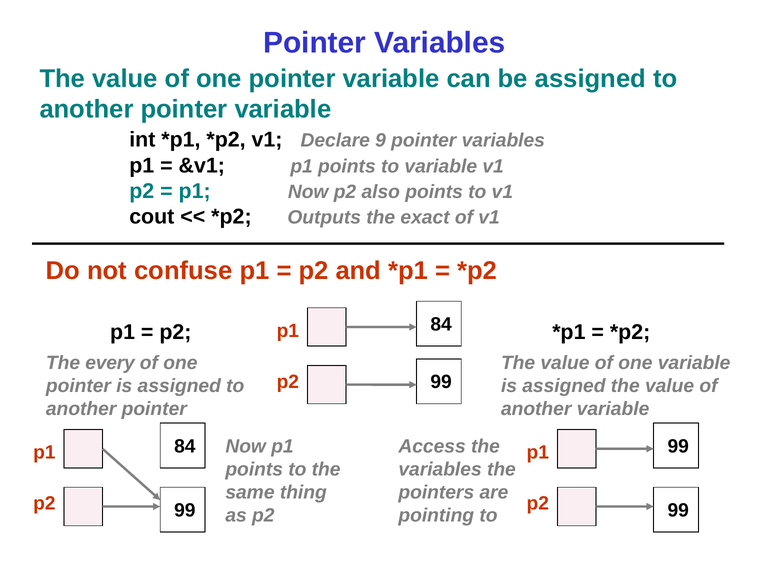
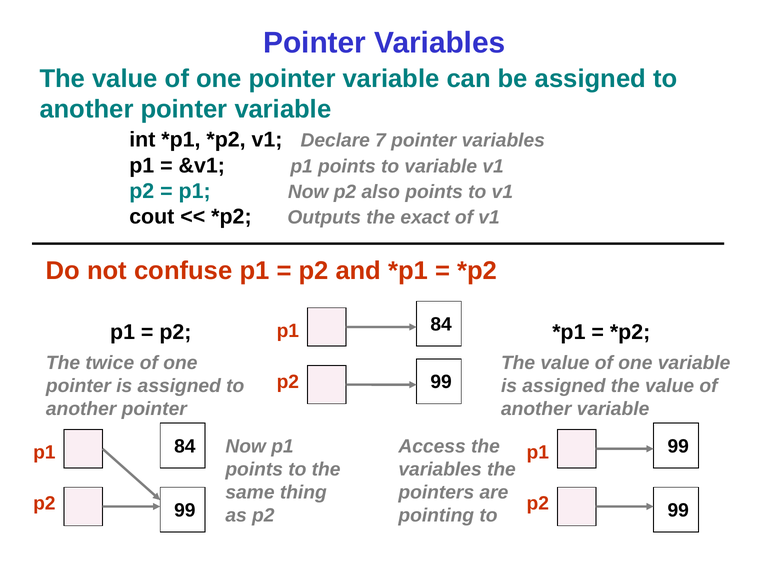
9: 9 -> 7 (381, 141)
every: every -> twice (110, 363)
